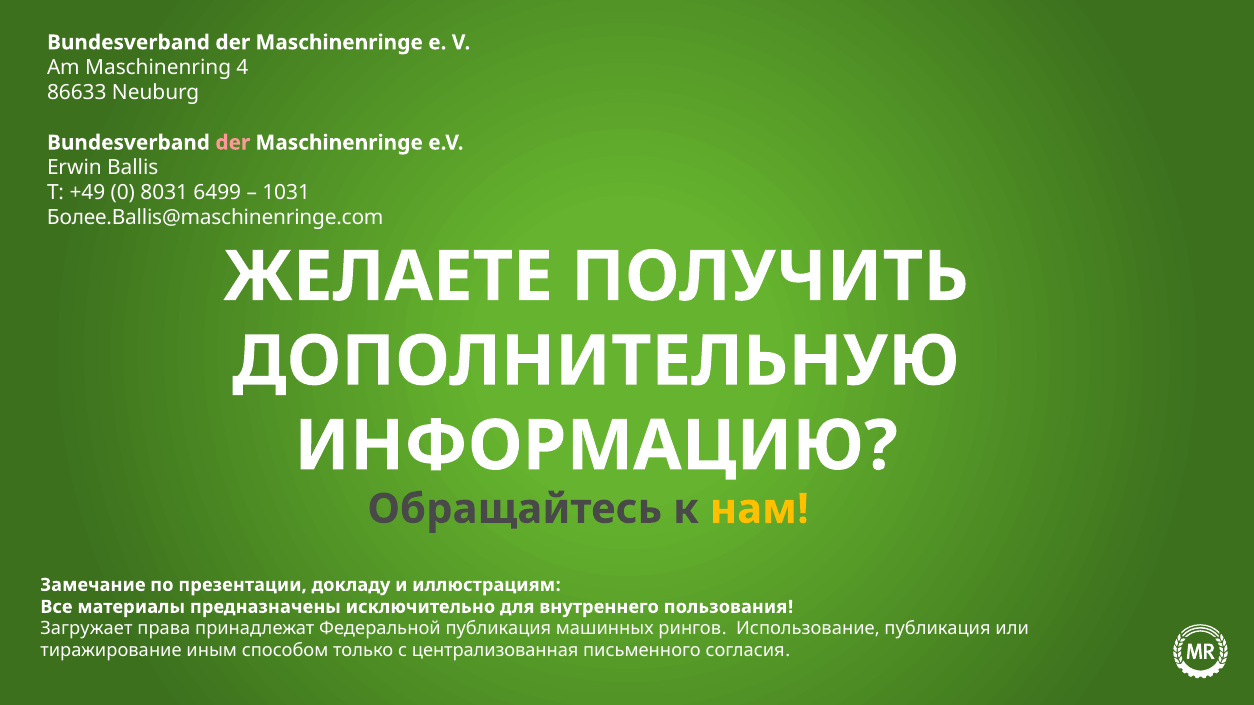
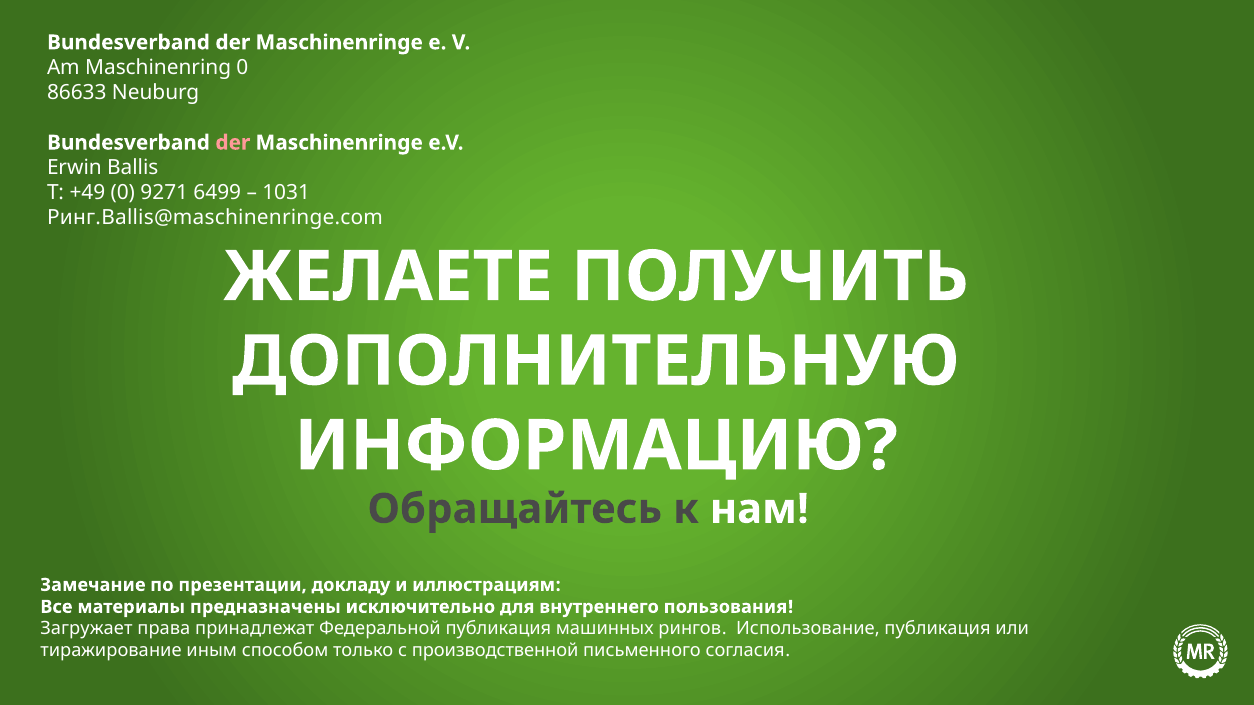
Maschinenring 4: 4 -> 0 (242, 68)
8031: 8031 -> 9271 (164, 193)
Более.Ballis@maschinenringe.com: Более.Ballis@maschinenringe.com -> Ринг.Ballis@maschinenringe.com (215, 218)
нам colour: yellow -> white (759, 509)
централизованная: централизованная -> производственной (495, 651)
